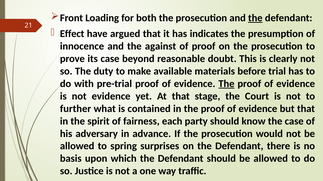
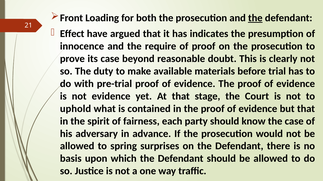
against: against -> require (161, 46)
The underline: present -> none (226, 84)
further: further -> uphold (76, 109)
